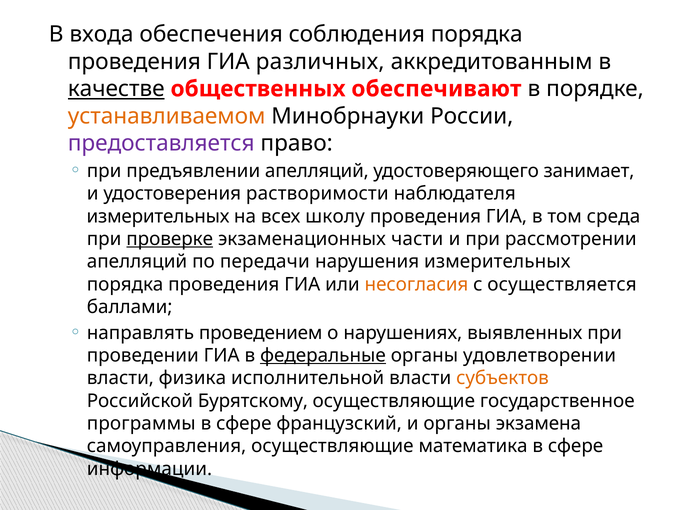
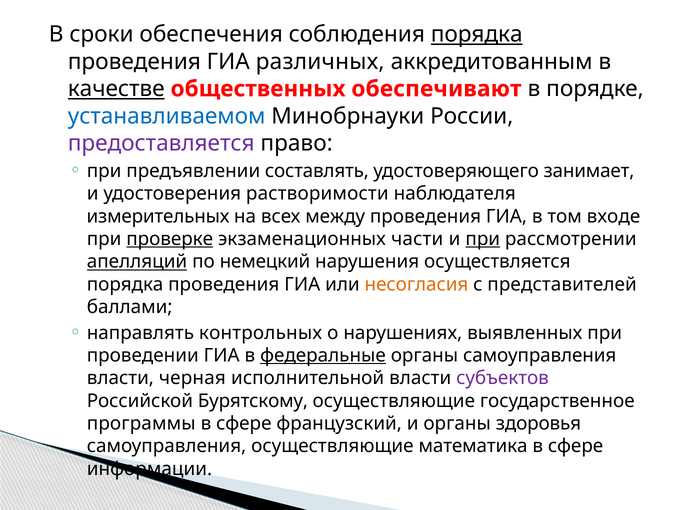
входа: входа -> сроки (102, 34)
порядка underline: none -> present (477, 34)
устанавливаемом colour: orange -> blue (167, 116)
предъявлении апелляций: апелляций -> составлять (317, 171)
школу: школу -> между (335, 216)
среда: среда -> входе (613, 216)
при underline: none -> present (483, 239)
апелляций underline: none -> present (137, 261)
передачи: передачи -> немецкий (265, 261)
нарушения измерительных: измерительных -> осуществляется (497, 261)
осуществляется: осуществляется -> представителей (562, 284)
проведением: проведением -> контрольных (261, 332)
органы удовлетворении: удовлетворении -> самоуправления (540, 355)
физика: физика -> черная (192, 378)
субъектов colour: orange -> purple (502, 378)
экзамена: экзамена -> здоровья (538, 423)
